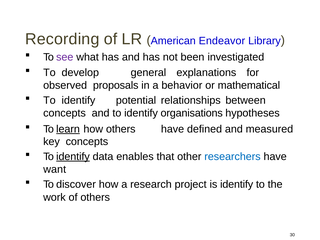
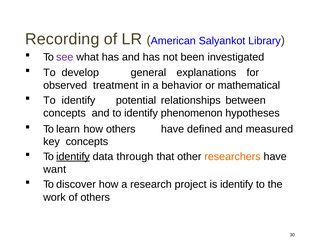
Endeavor: Endeavor -> Salyankot (222, 41)
proposals: proposals -> treatment (116, 85)
organisations: organisations -> phenomenon (192, 113)
learn underline: present -> none (68, 129)
enables: enables -> through (135, 157)
researchers colour: blue -> orange (232, 157)
